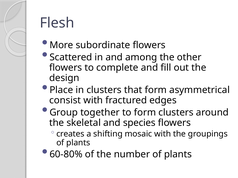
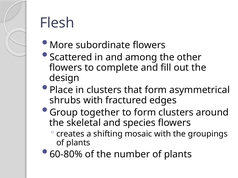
consist: consist -> shrubs (65, 101)
